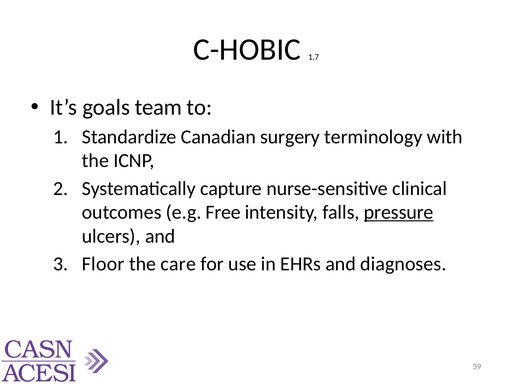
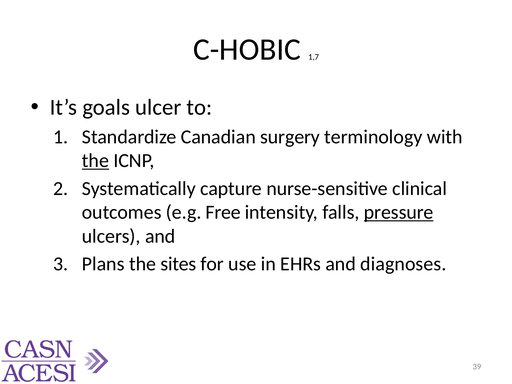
team: team -> ulcer (158, 107)
the underline: none -> present (95, 161)
Floor: Floor -> Plans (103, 264)
care: care -> sites (178, 264)
